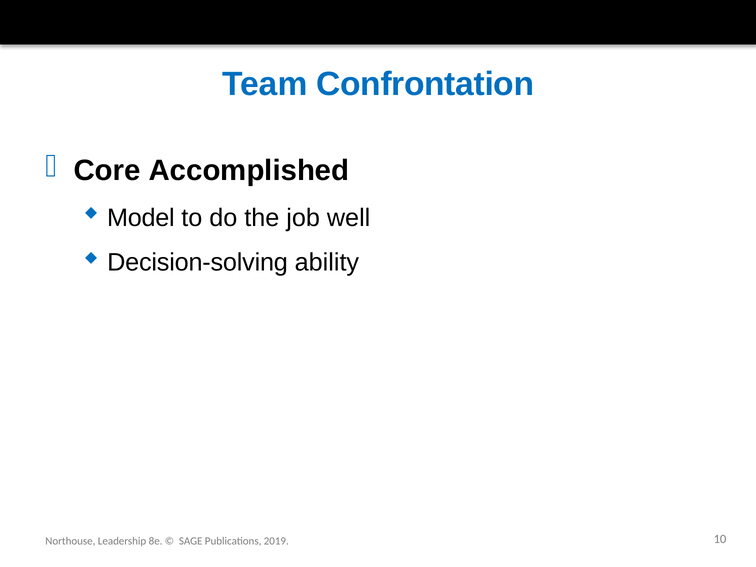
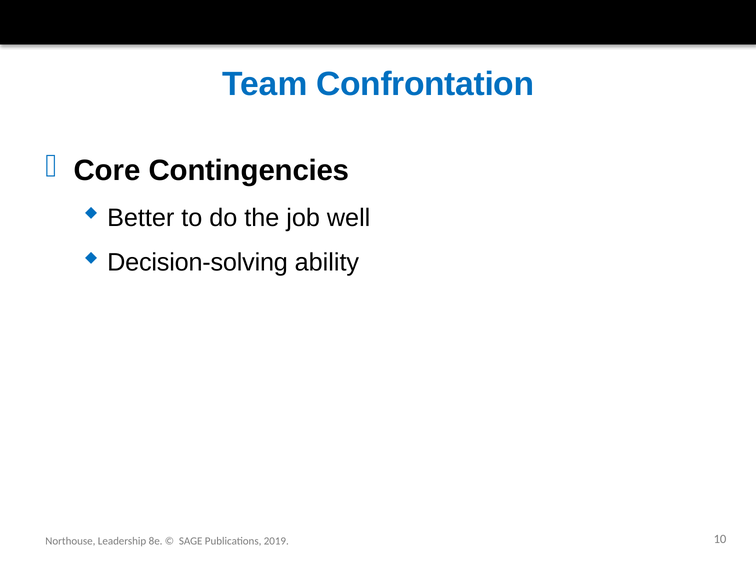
Accomplished: Accomplished -> Contingencies (249, 171)
Model: Model -> Better (141, 218)
